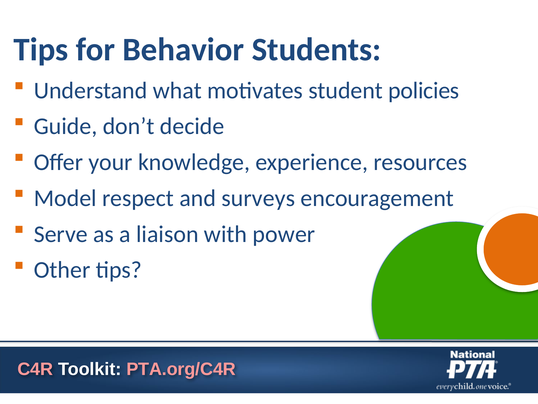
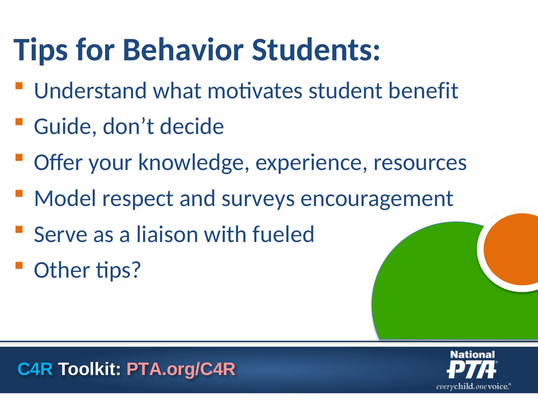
policies: policies -> benefit (424, 90)
power: power -> fueled (284, 234)
C4R colour: pink -> light blue (35, 369)
